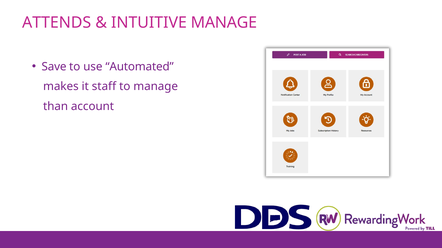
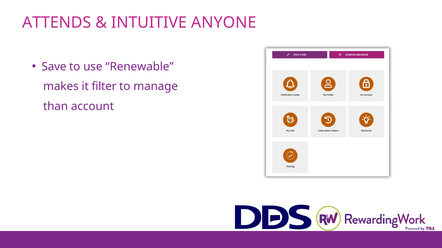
INTUITIVE MANAGE: MANAGE -> ANYONE (224, 23)
Automated: Automated -> Renewable (140, 67)
staff: staff -> filter (104, 87)
